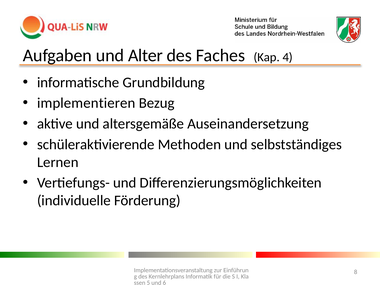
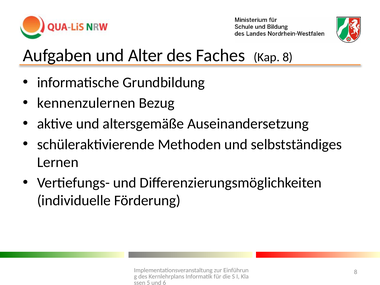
Kap 4: 4 -> 8 (288, 57)
implementieren: implementieren -> kennenzulernen (86, 103)
